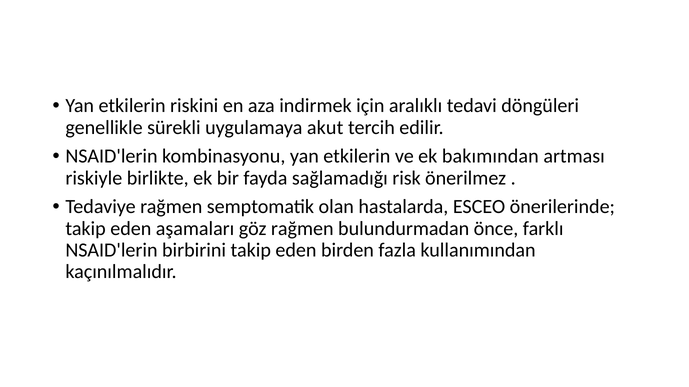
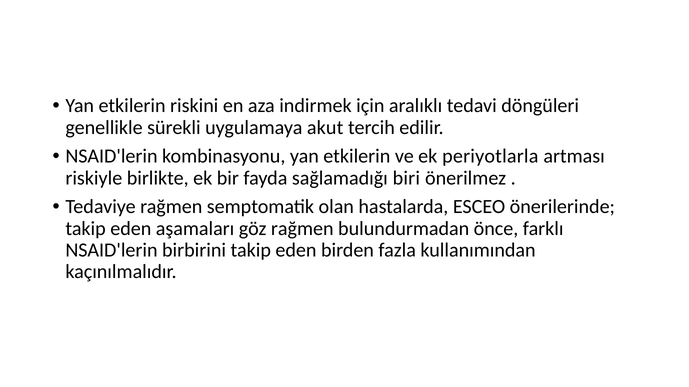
bakımından: bakımından -> periyotlarla (490, 156)
risk: risk -> biri (406, 178)
